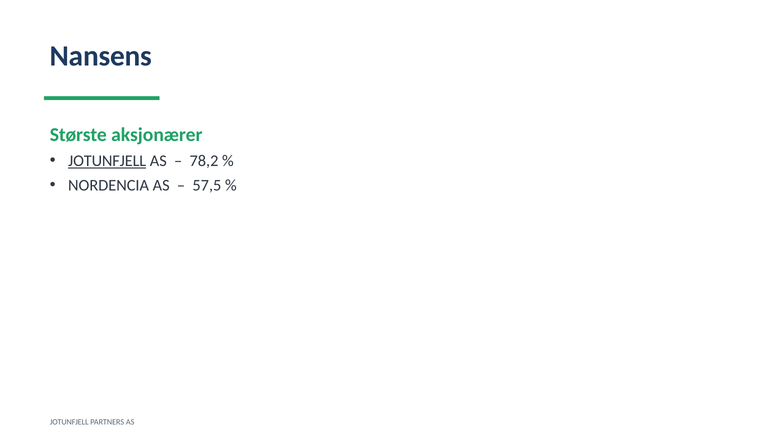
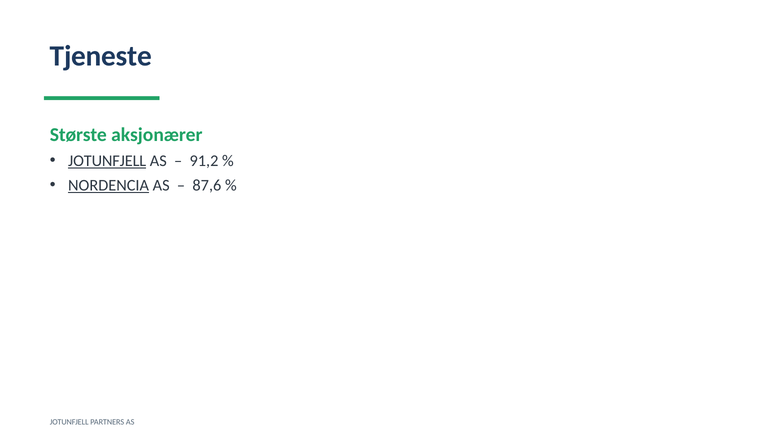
Nansens: Nansens -> Tjeneste (101, 56)
78,2: 78,2 -> 91,2 (204, 161)
NORDENCIA underline: none -> present (109, 185)
57,5: 57,5 -> 87,6 (207, 185)
